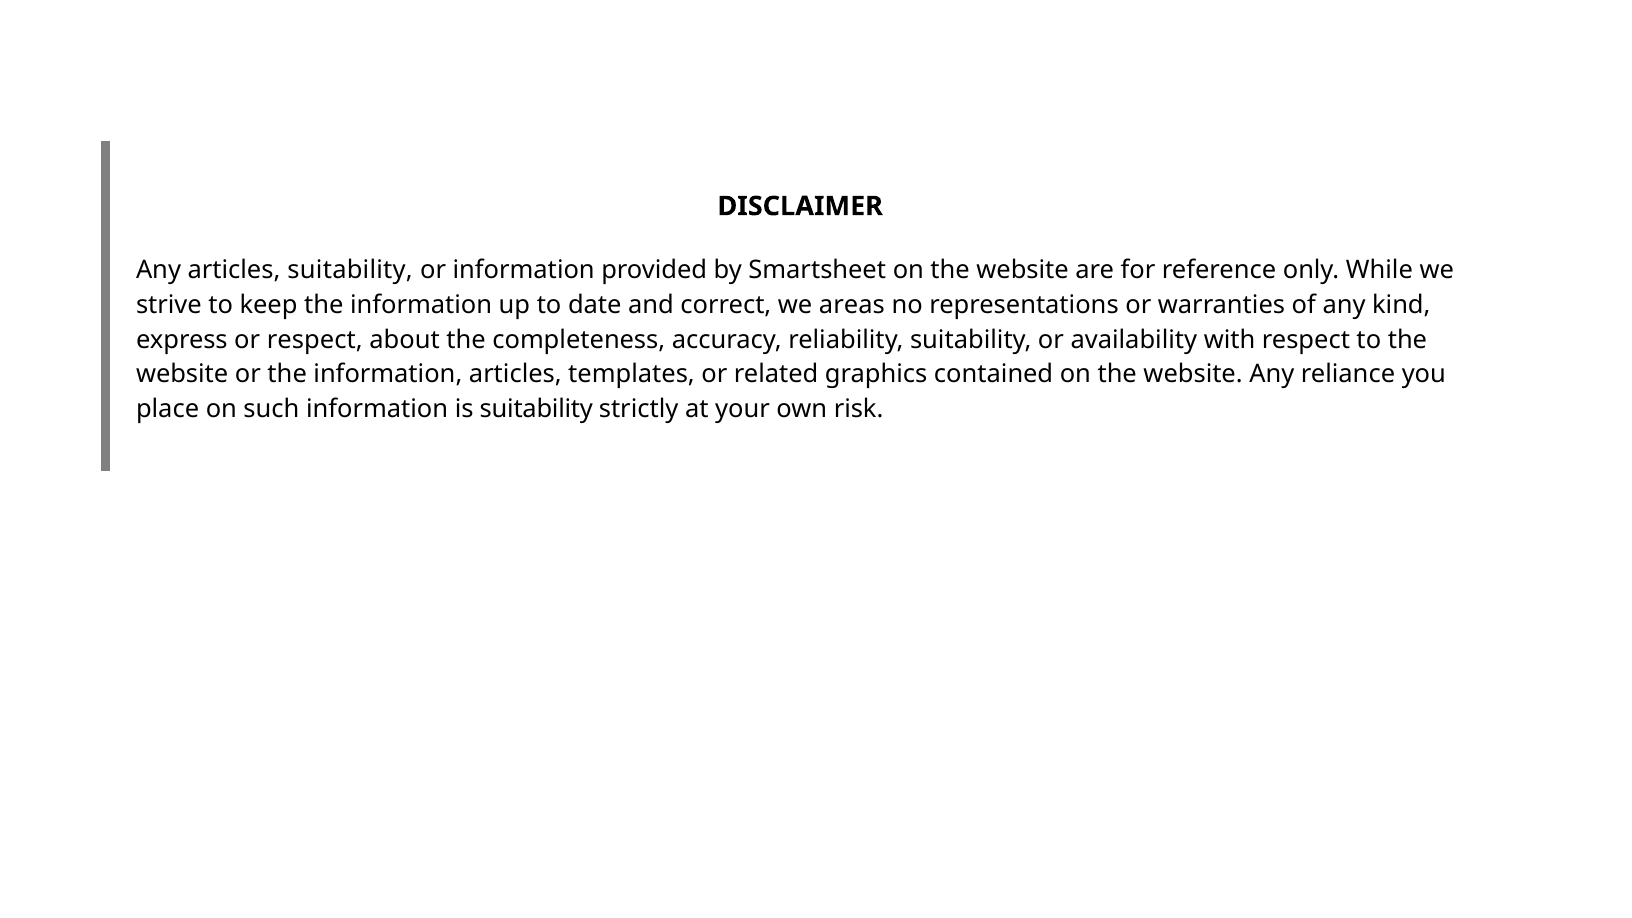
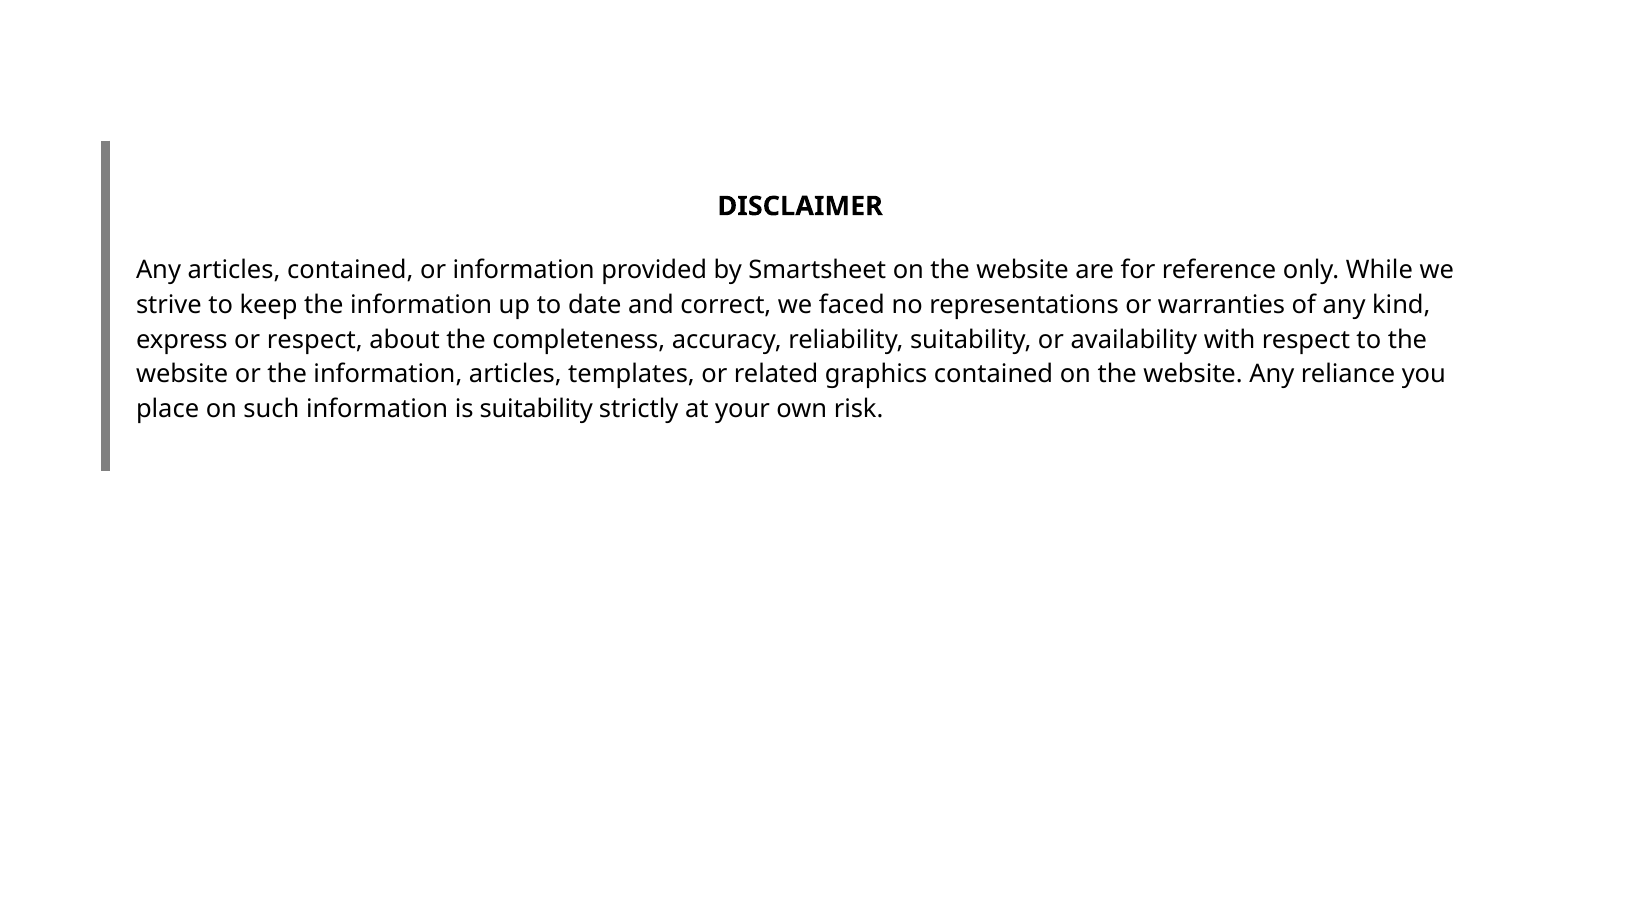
articles suitability: suitability -> contained (350, 270)
areas: areas -> faced (852, 305)
